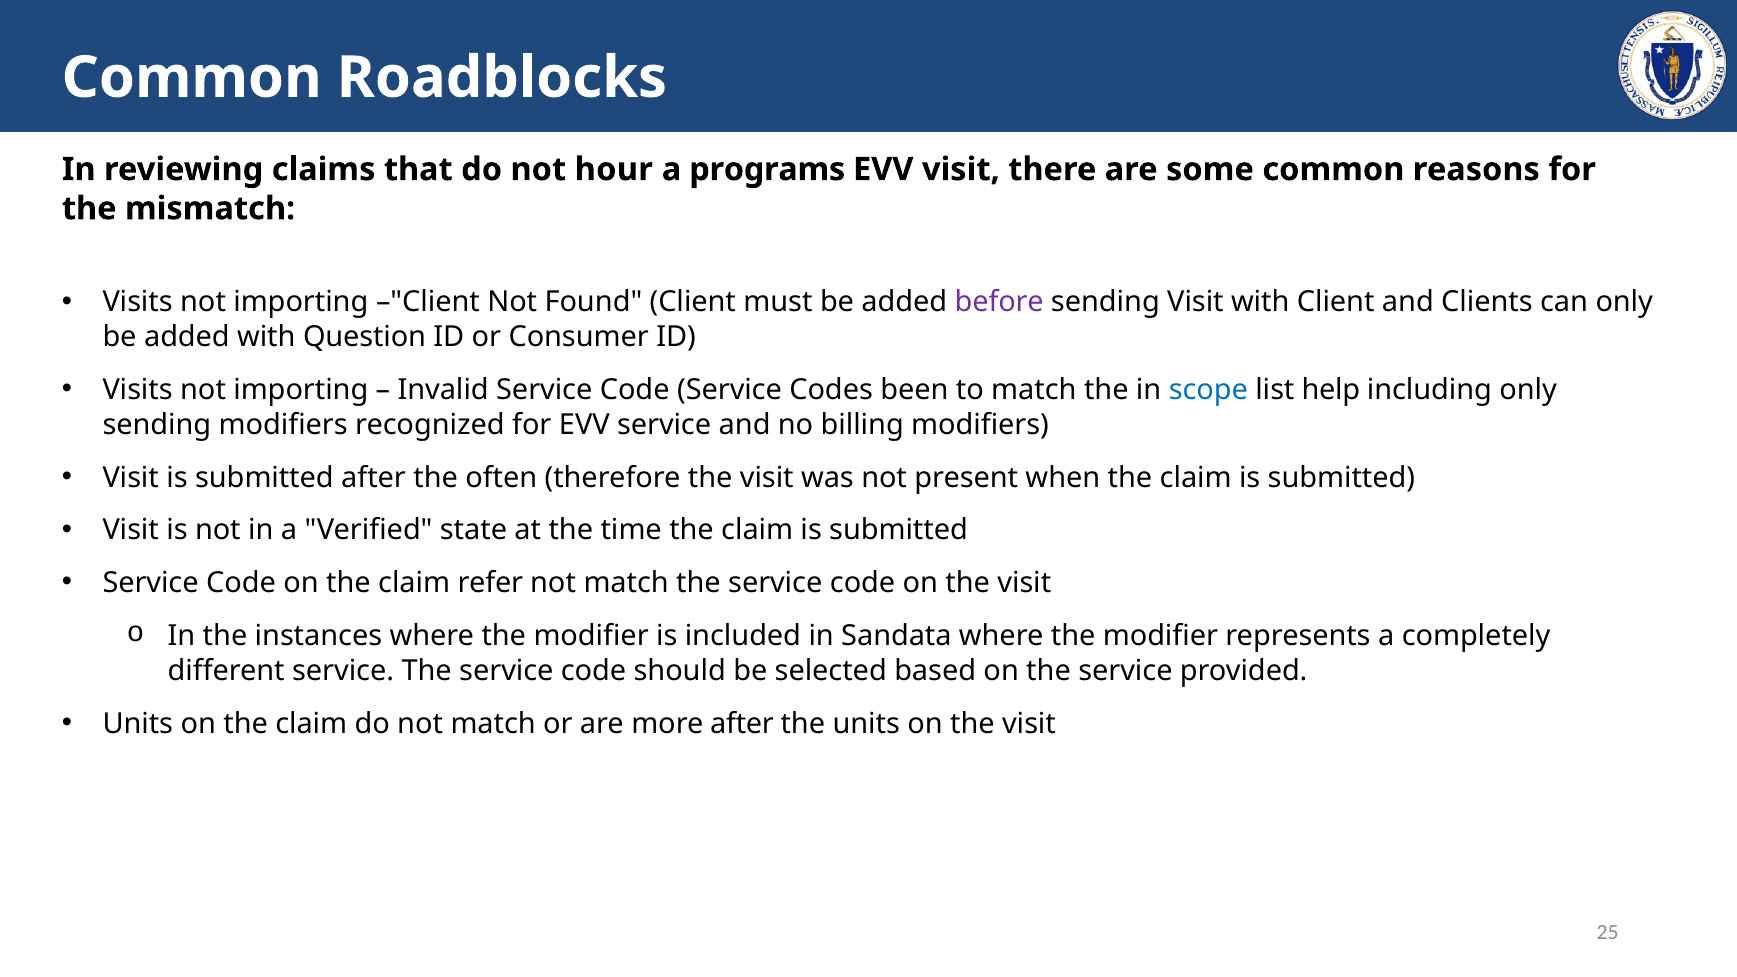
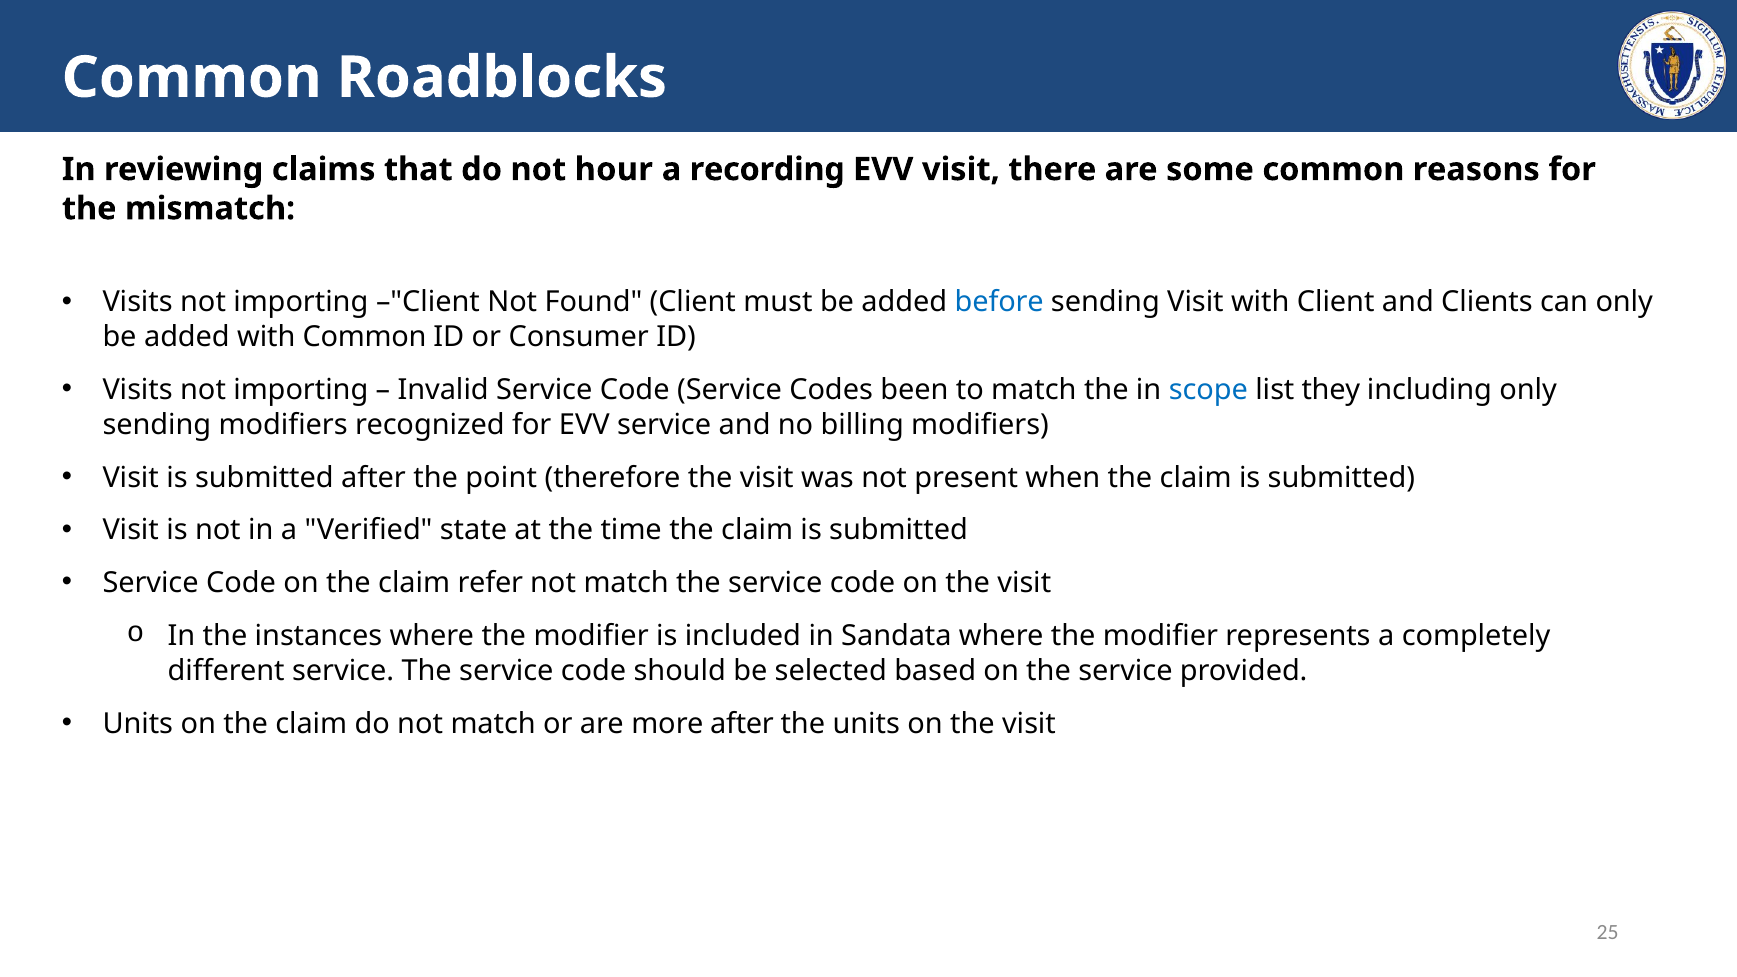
programs: programs -> recording (767, 169)
before colour: purple -> blue (999, 302)
with Question: Question -> Common (365, 337)
help: help -> they (1331, 390)
often: often -> point (501, 477)
